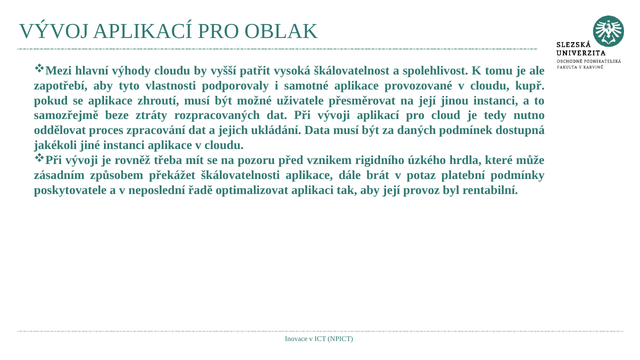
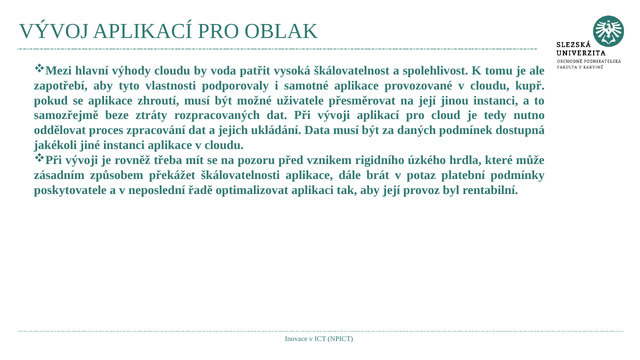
vyšší: vyšší -> voda (223, 71)
